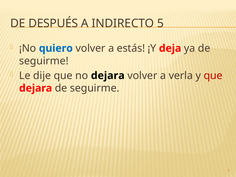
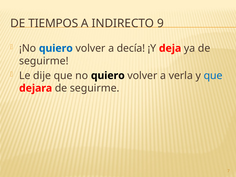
DESPUÉS: DESPUÉS -> TIEMPOS (53, 23)
5: 5 -> 9 (160, 23)
estás: estás -> decía (131, 48)
no dejara: dejara -> quiero (108, 76)
que colour: red -> blue (213, 76)
